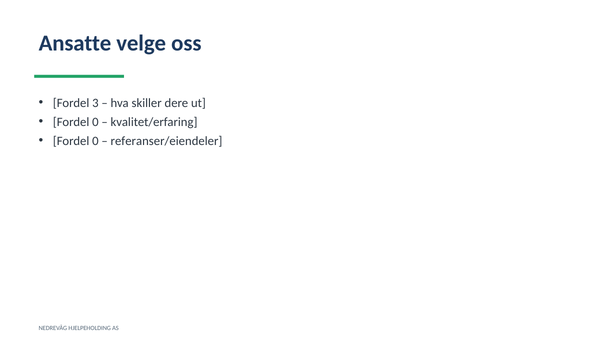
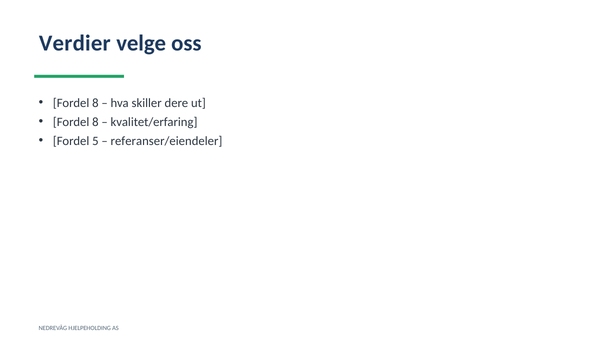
Ansatte: Ansatte -> Verdier (75, 43)
3: 3 -> 8 (95, 103)
0: 0 -> 8 (95, 122)
0: 0 -> 5 (95, 141)
